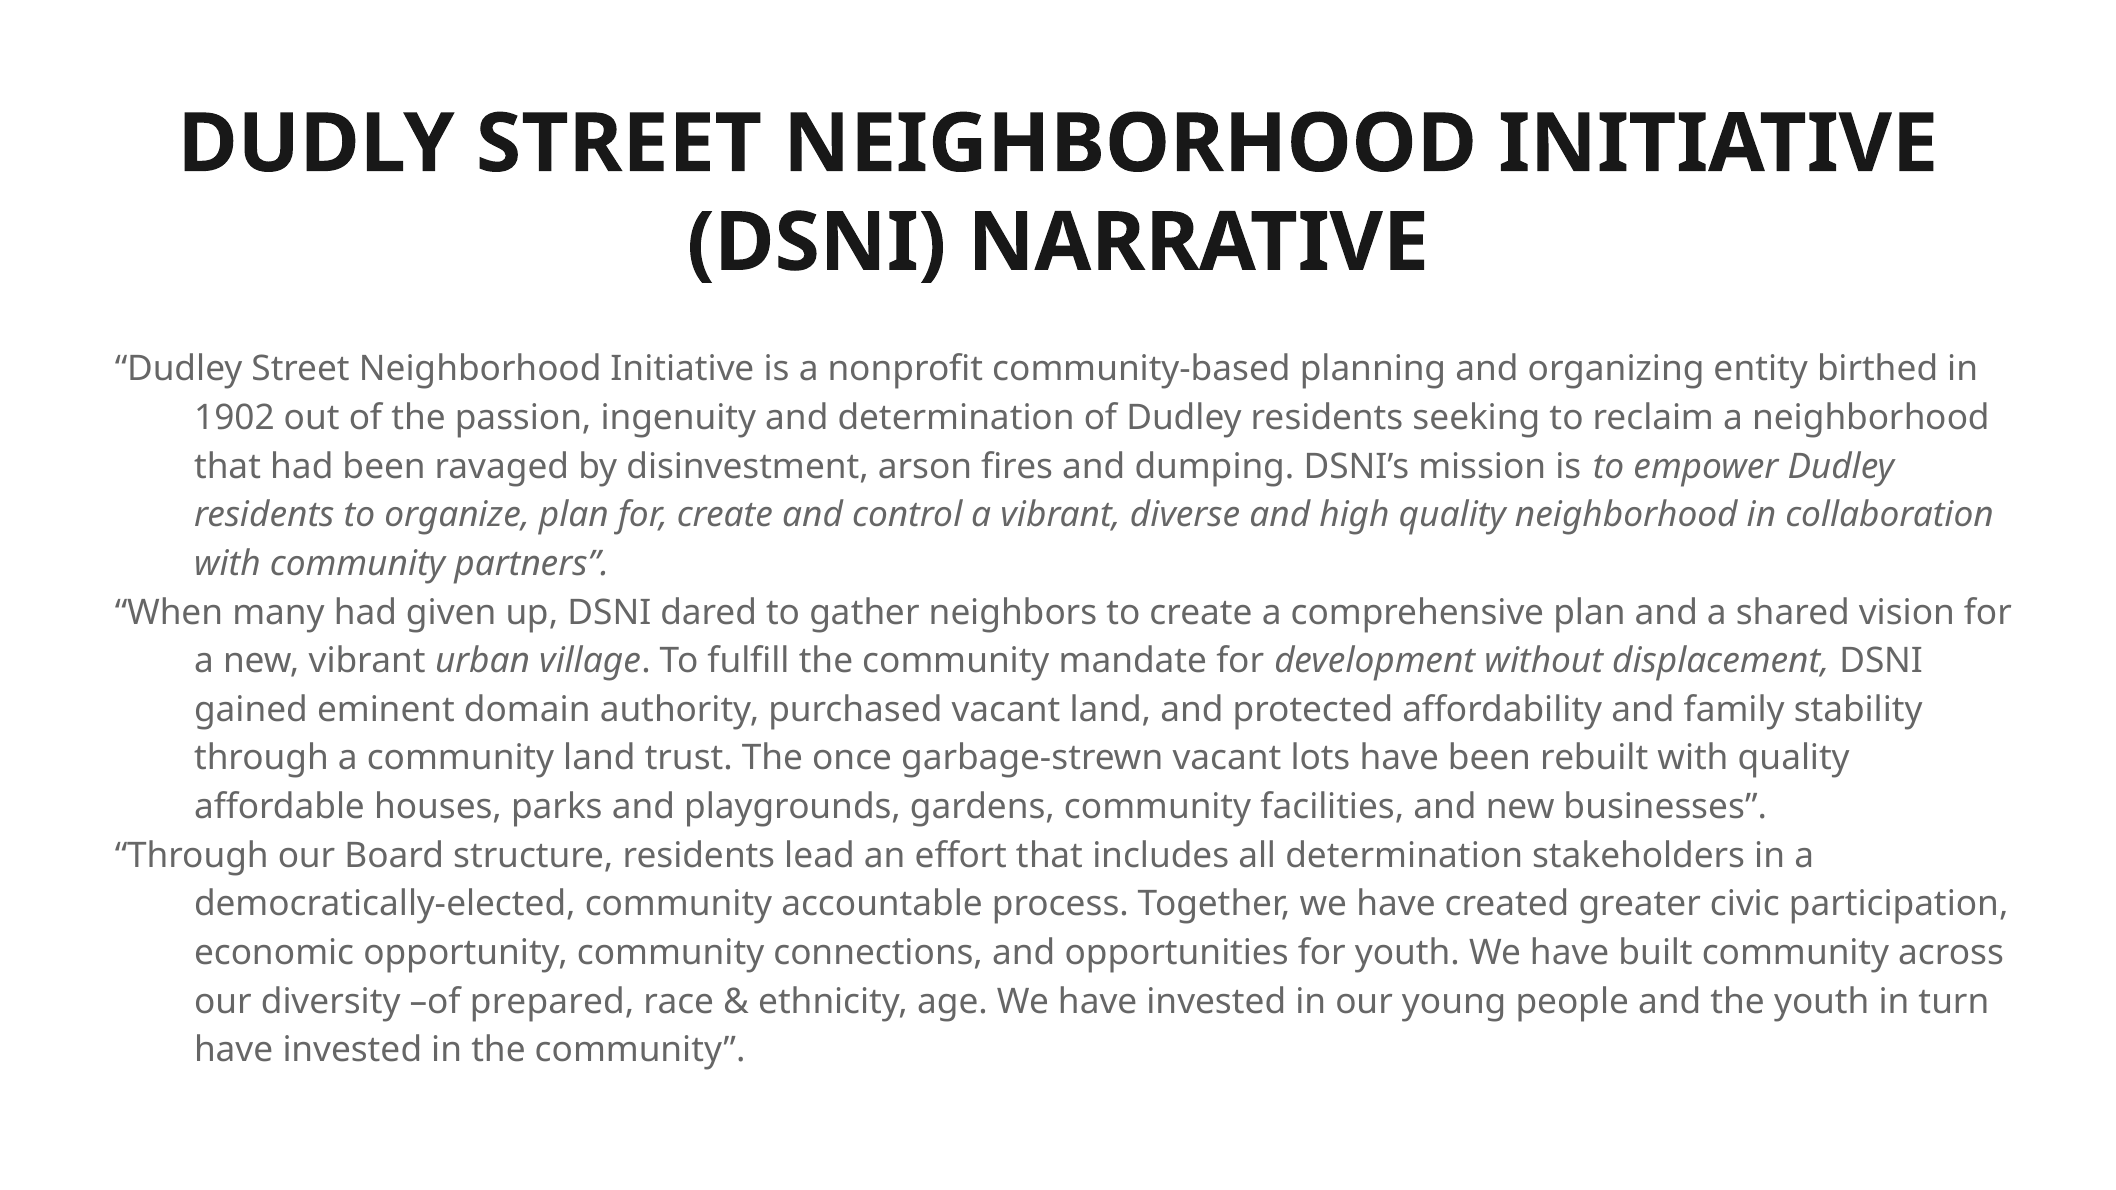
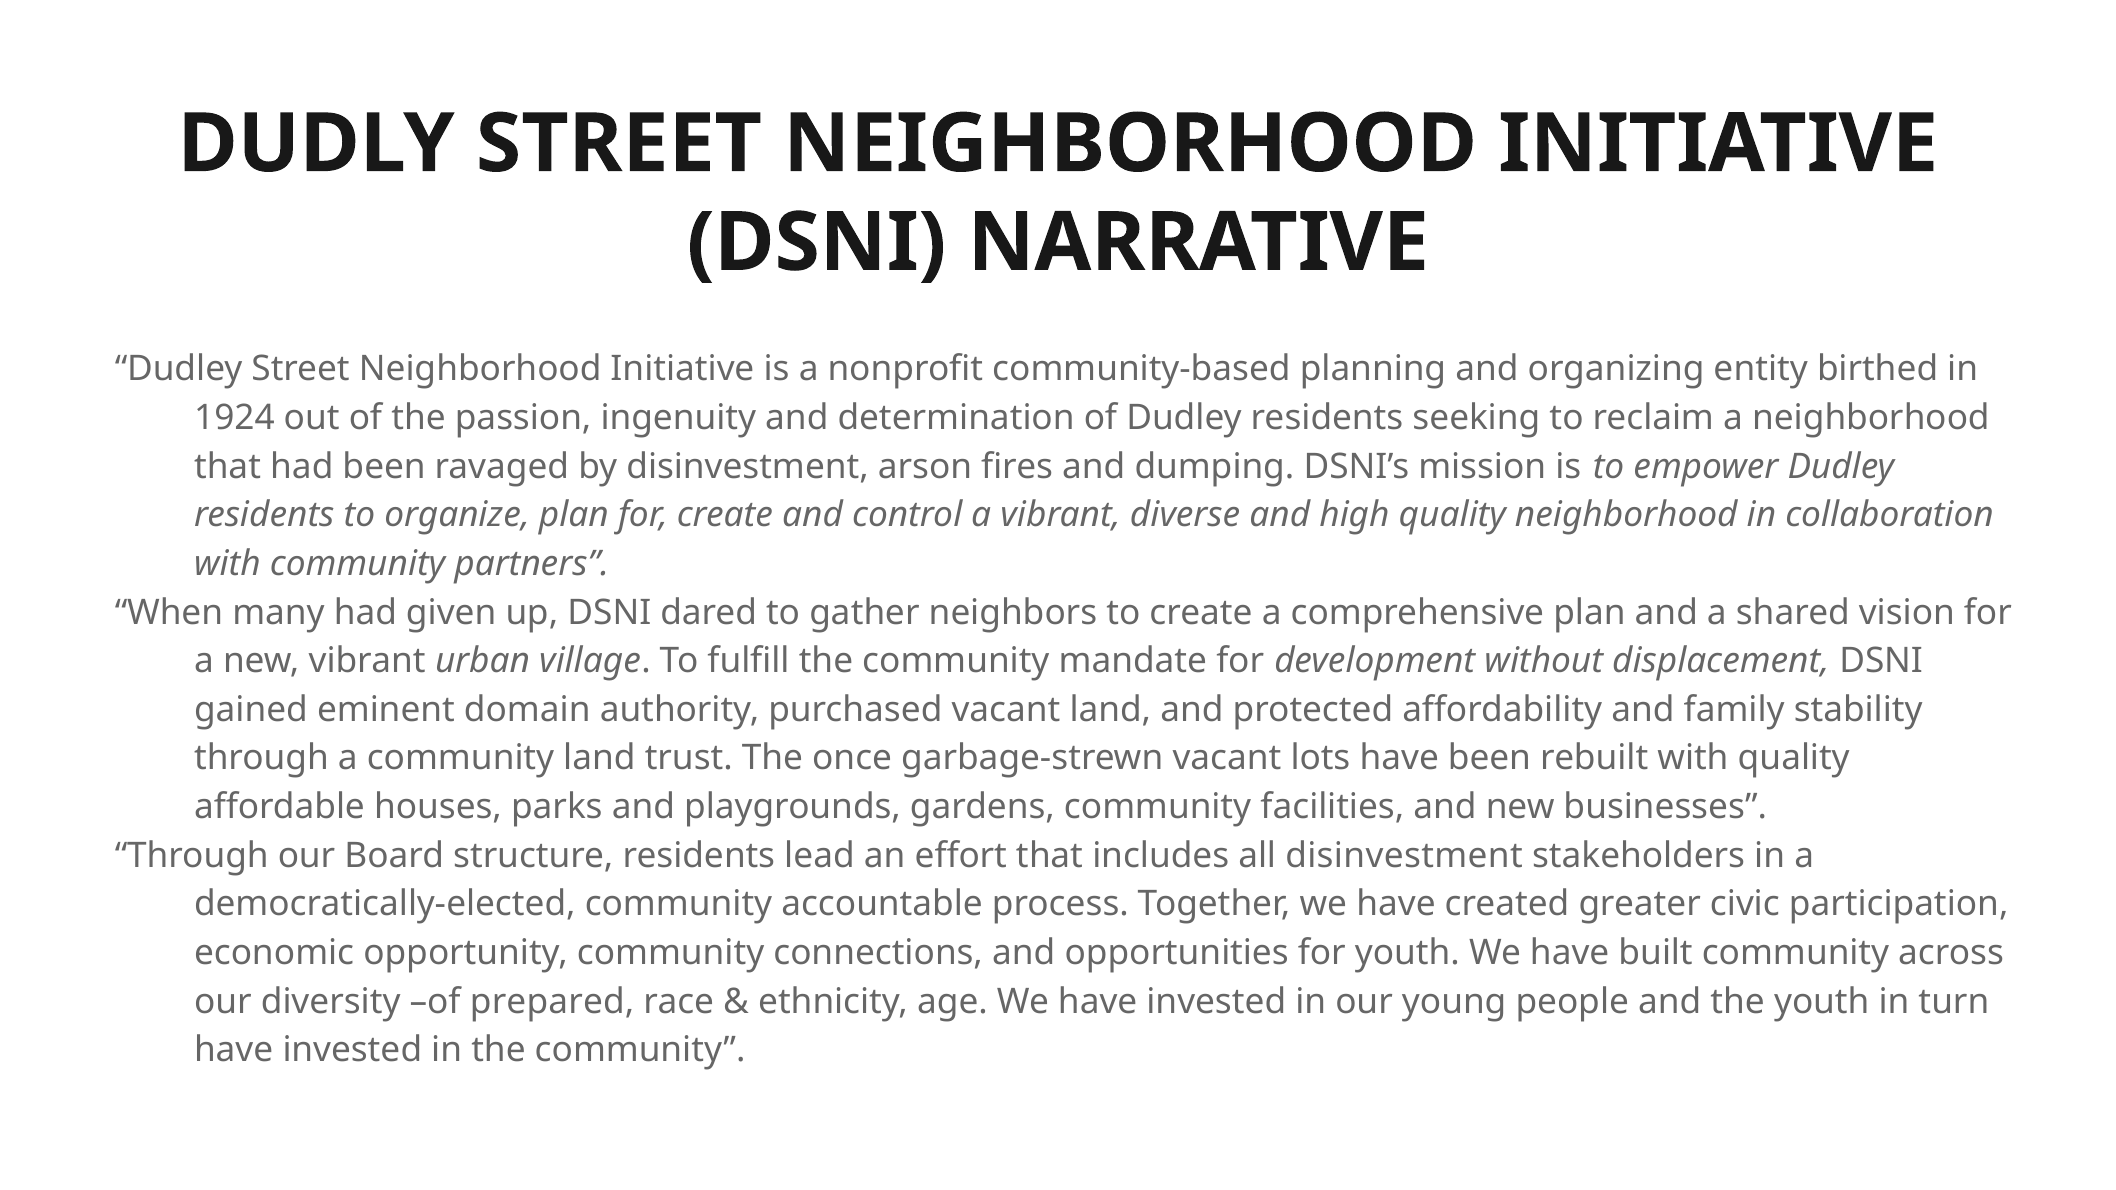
1902: 1902 -> 1924 (234, 418)
all determination: determination -> disinvestment (1404, 856)
